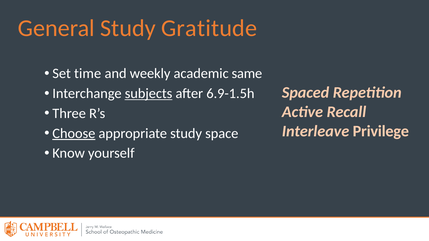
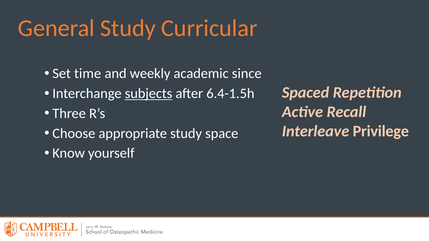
Gratitude: Gratitude -> Curricular (209, 28)
same: same -> since (247, 74)
6.9-1.5h: 6.9-1.5h -> 6.4-1.5h (230, 94)
Choose underline: present -> none (74, 133)
